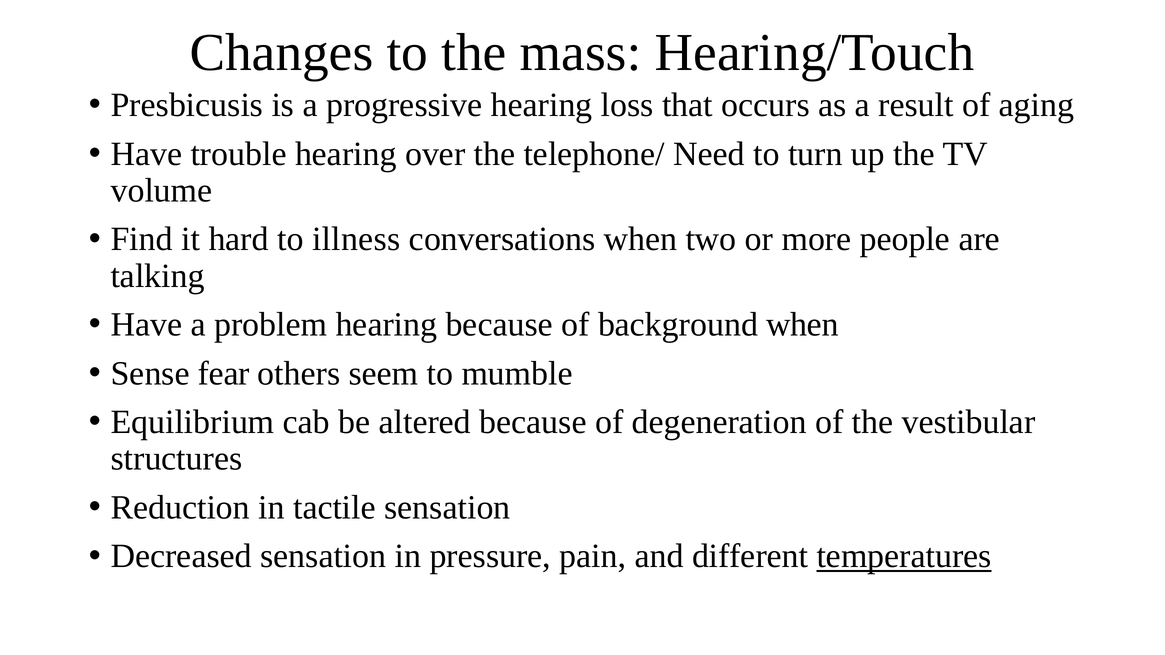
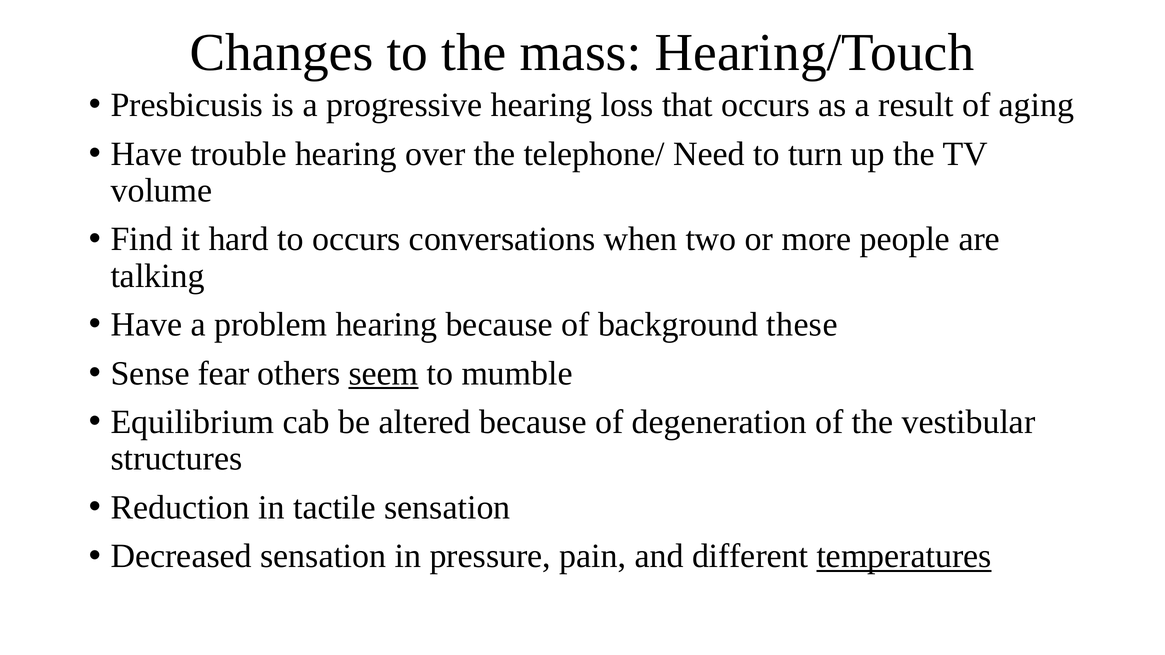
to illness: illness -> occurs (356, 239)
background when: when -> these (802, 325)
seem underline: none -> present (384, 374)
